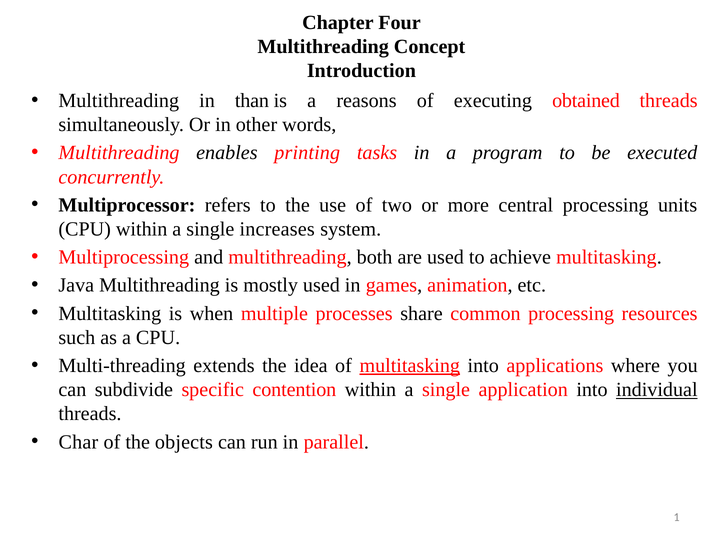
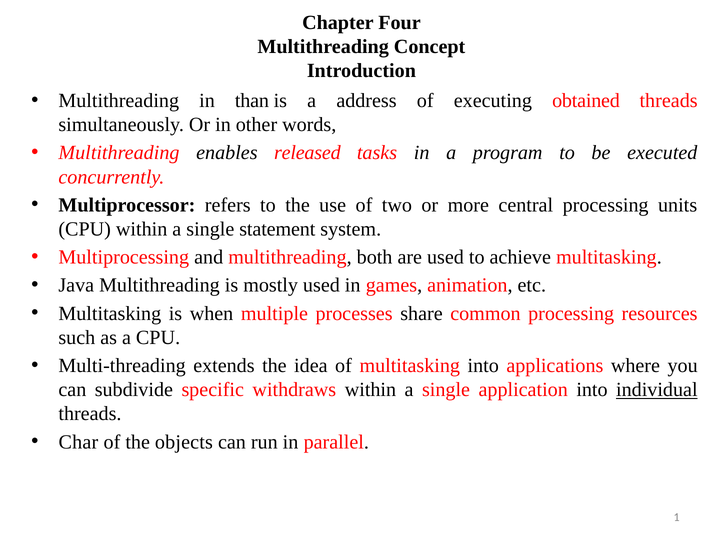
reasons: reasons -> address (366, 101)
printing: printing -> released (307, 153)
increases: increases -> statement (277, 229)
multitasking underline: present -> none (410, 366)
contention: contention -> withdraws (294, 390)
